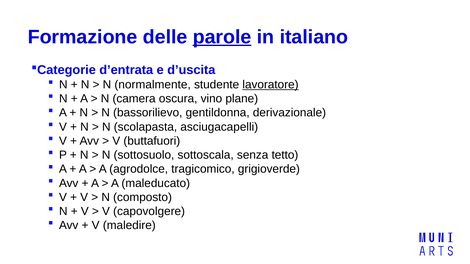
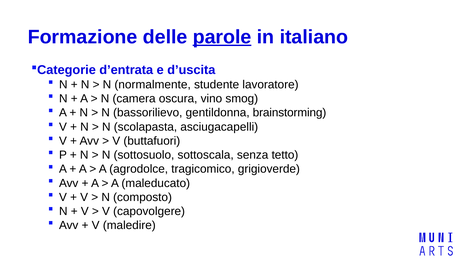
lavoratore underline: present -> none (270, 85)
plane: plane -> smog (242, 99)
derivazionale: derivazionale -> brainstorming (290, 113)
